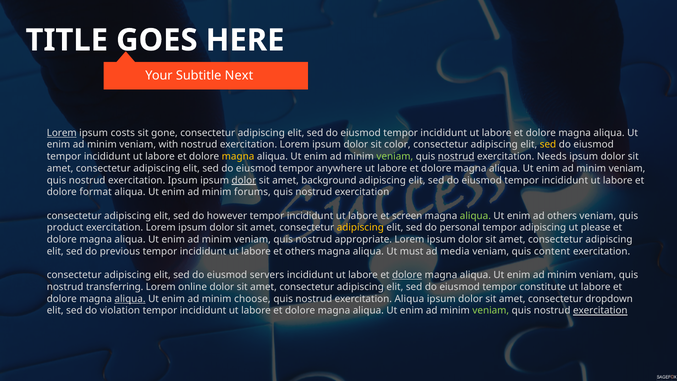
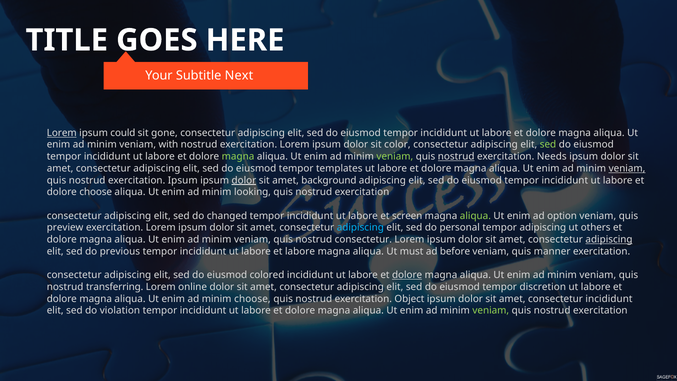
costs: costs -> could (123, 133)
sed colour: yellow -> light green (548, 145)
magna colour: yellow -> light green (238, 156)
anywhere: anywhere -> templates (339, 168)
veniam underline: none -> present (627, 168)
dolore format: format -> choose (96, 192)
forums: forums -> looking (252, 192)
however: however -> changed (227, 216)
ad others: others -> option (562, 216)
product: product -> preview (65, 228)
adipiscing colour: yellow -> light blue (360, 228)
please: please -> others (596, 228)
nostrud appropriate: appropriate -> consectetur (363, 239)
adipiscing underline: none -> present (609, 239)
et others: others -> labore (300, 251)
media: media -> before (455, 251)
content: content -> manner (552, 251)
servers: servers -> colored (267, 275)
constitute: constitute -> discretion (543, 287)
aliqua underline: present -> none (130, 299)
exercitation Aliqua: Aliqua -> Object (409, 299)
consectetur dropdown: dropdown -> incididunt (609, 299)
exercitation underline: present -> none (600, 311)
